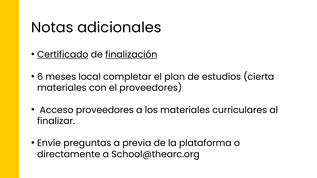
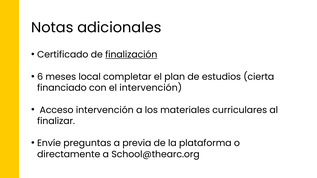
Certificado underline: present -> none (63, 55)
materiales: materiales -> financiado (62, 88)
el proveedores: proveedores -> intervención (151, 88)
Acceso proveedores: proveedores -> intervención (105, 110)
